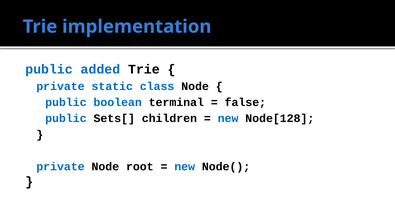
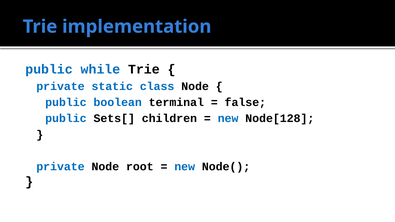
added: added -> while (100, 69)
